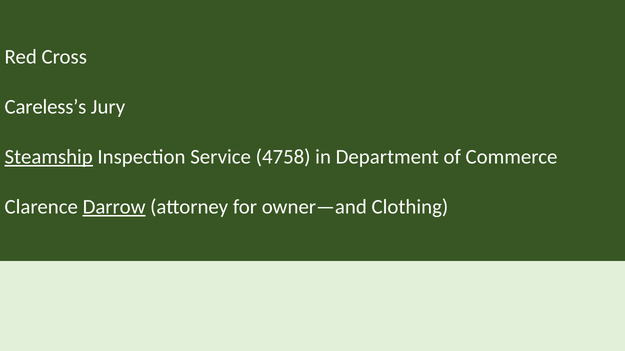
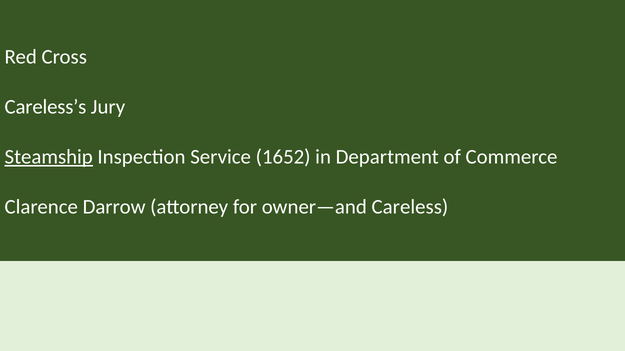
4758: 4758 -> 1652 (283, 157)
Darrow underline: present -> none (114, 207)
Clothing: Clothing -> Careless (410, 207)
